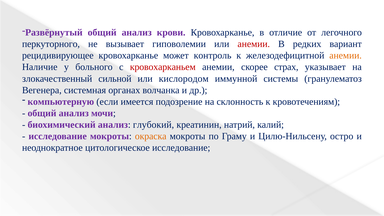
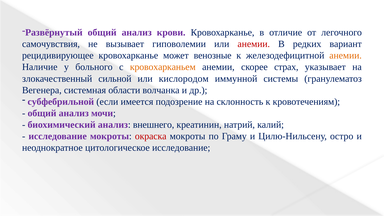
перкуторного: перкуторного -> самочувствия (51, 44)
контроль: контроль -> венозные (213, 56)
кровохарканьем colour: red -> orange (163, 67)
органах: органах -> области (124, 90)
компьютерную: компьютерную -> субфебрильной (61, 102)
глубокий: глубокий -> внешнего (154, 125)
окраска colour: orange -> red (151, 136)
